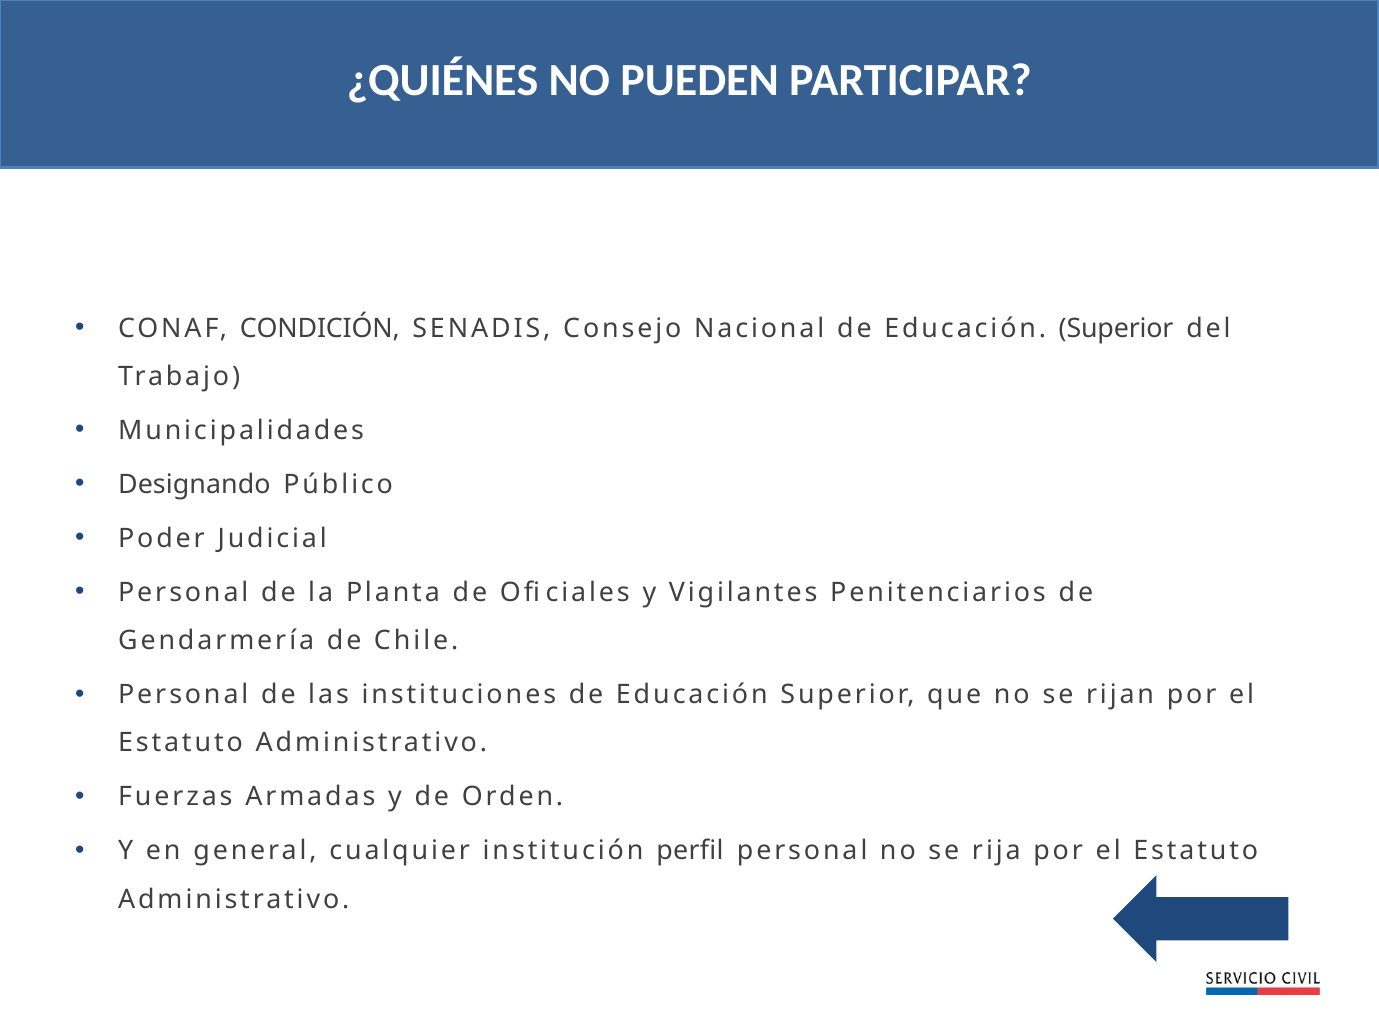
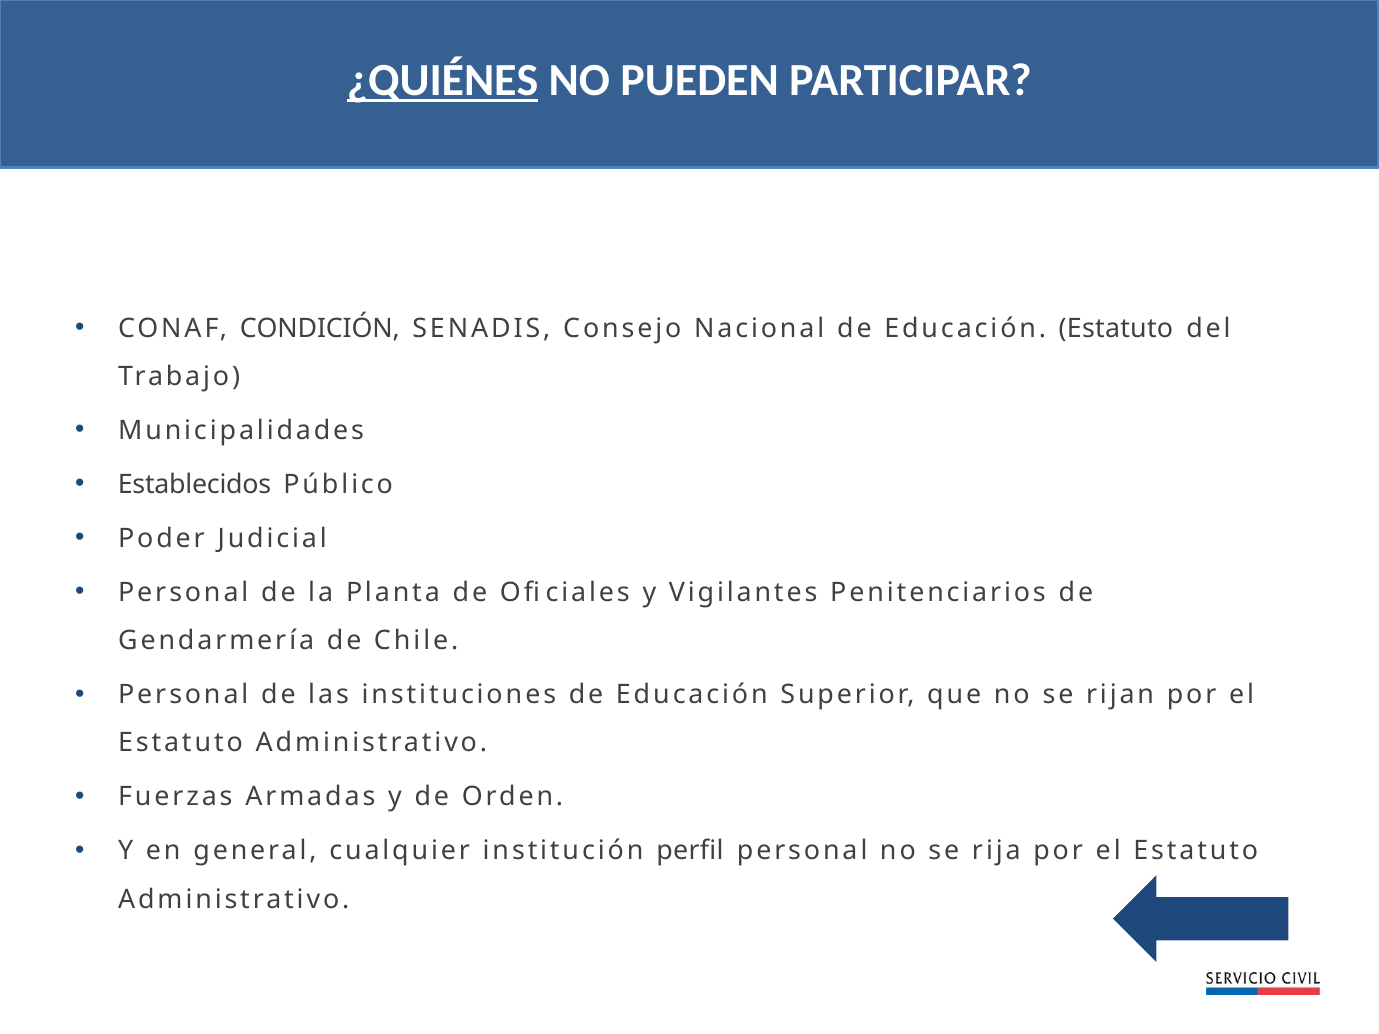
¿QUIÉNES underline: none -> present (443, 81)
Nacional de Educación Superior: Superior -> Estatuto (1116, 328)
Designando: Designando -> Establecidos (195, 485)
